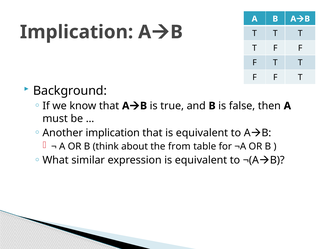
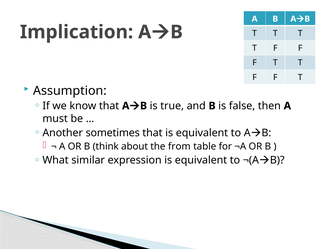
Background: Background -> Assumption (70, 91)
Another implication: implication -> sometimes (113, 133)
